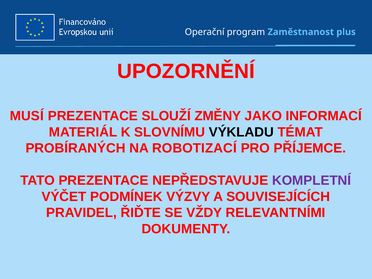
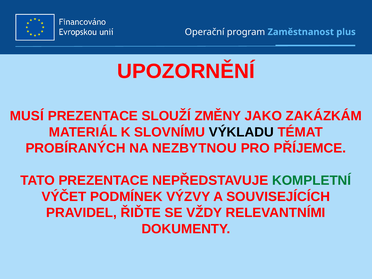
INFORMACÍ: INFORMACÍ -> ZAKÁZKÁM (324, 116)
ROBOTIZACÍ: ROBOTIZACÍ -> NEZBYTNOU (194, 148)
KOMPLETNÍ colour: purple -> green (312, 180)
